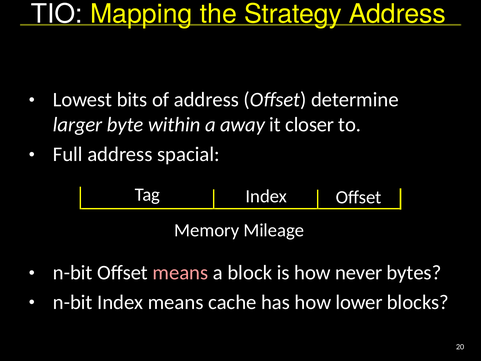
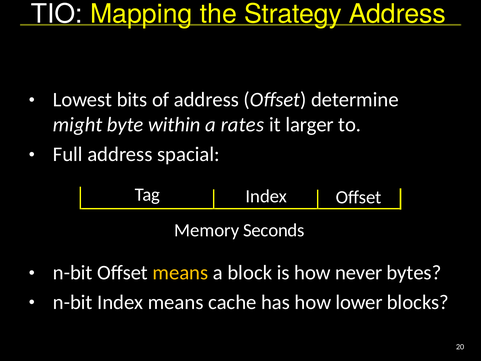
larger: larger -> might (78, 125)
away: away -> rates (242, 125)
closer: closer -> larger (310, 125)
Mileage: Mileage -> Seconds (274, 230)
means colour: pink -> yellow (180, 272)
